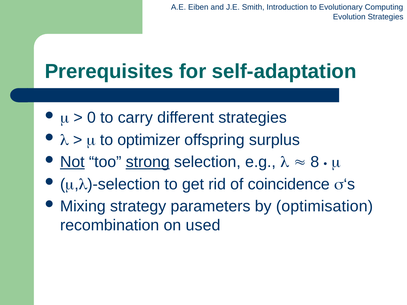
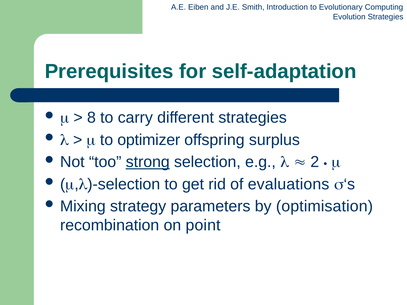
0: 0 -> 8 (91, 118)
Not underline: present -> none (72, 162)
8: 8 -> 2 (315, 162)
coincidence: coincidence -> evaluations (289, 184)
used: used -> point (203, 226)
